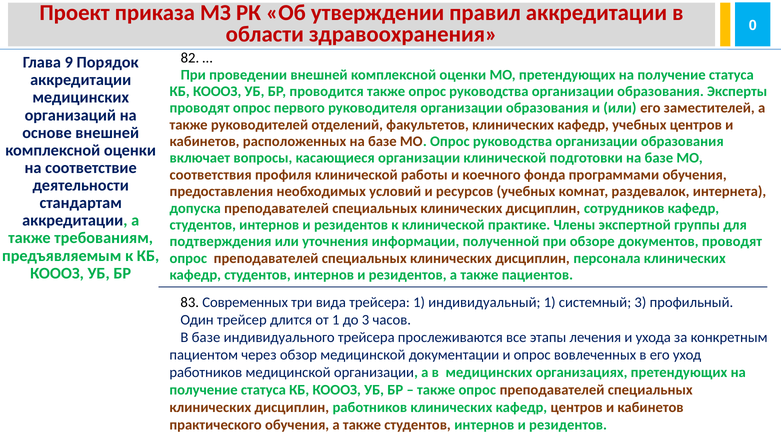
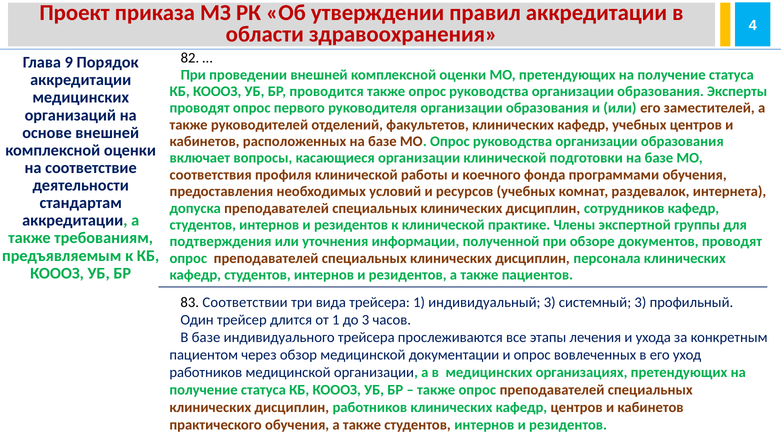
0: 0 -> 4 (753, 25)
Современных: Современных -> Соответствии (245, 302)
индивидуальный 1: 1 -> 3 (550, 302)
